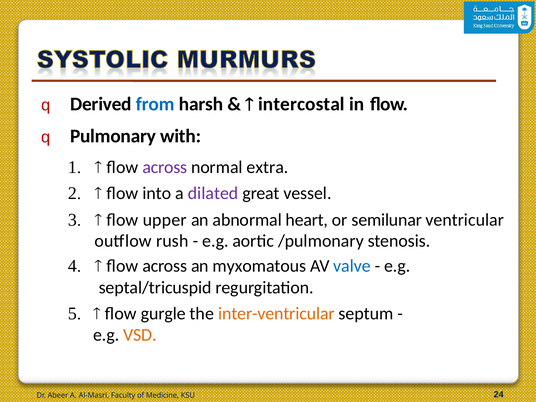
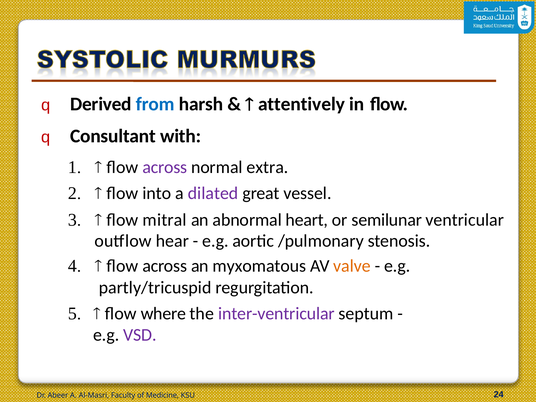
intercostal: intercostal -> attentively (301, 104)
Pulmonary: Pulmonary -> Consultant (113, 136)
upper: upper -> mitral (165, 220)
rush: rush -> hear (172, 241)
valve colour: blue -> orange (352, 266)
septal/tricuspid: septal/tricuspid -> partly/tricuspid (155, 288)
gurgle: gurgle -> where (163, 314)
inter-ventricular colour: orange -> purple (276, 314)
VSD colour: orange -> purple (140, 335)
